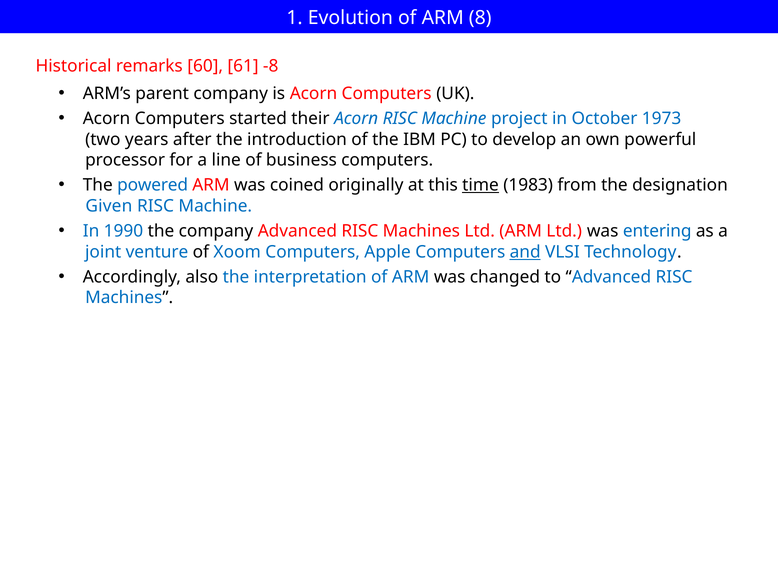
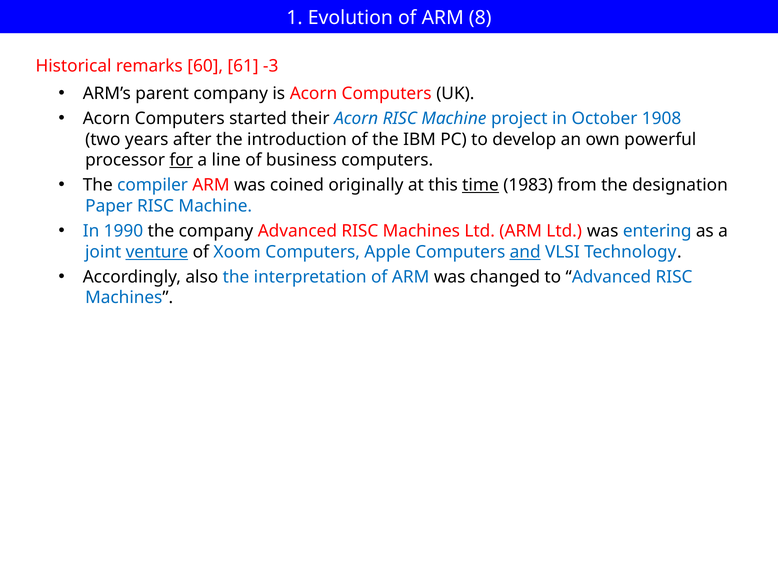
-8: -8 -> -3 (271, 66)
1973: 1973 -> 1908 (662, 119)
for underline: none -> present (181, 160)
powered: powered -> compiler (153, 185)
Given: Given -> Paper (109, 206)
venture underline: none -> present (157, 252)
